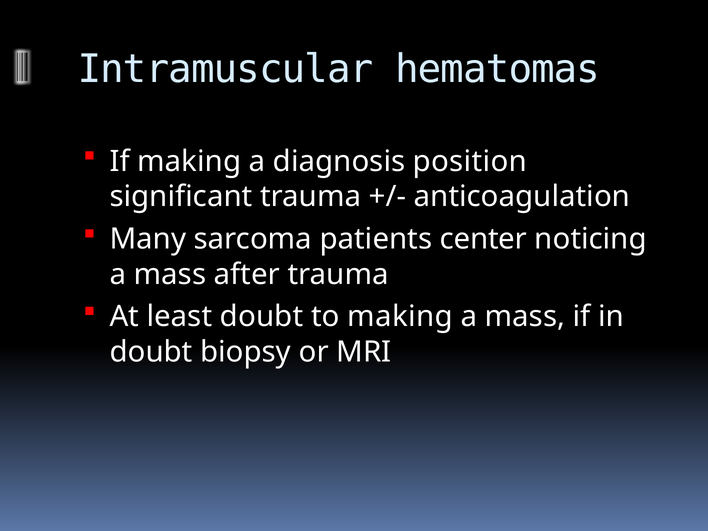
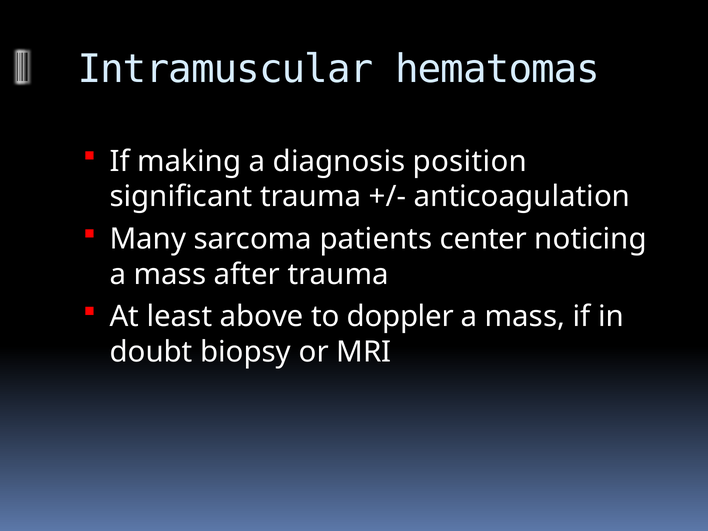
least doubt: doubt -> above (262, 317)
to making: making -> doppler (400, 317)
